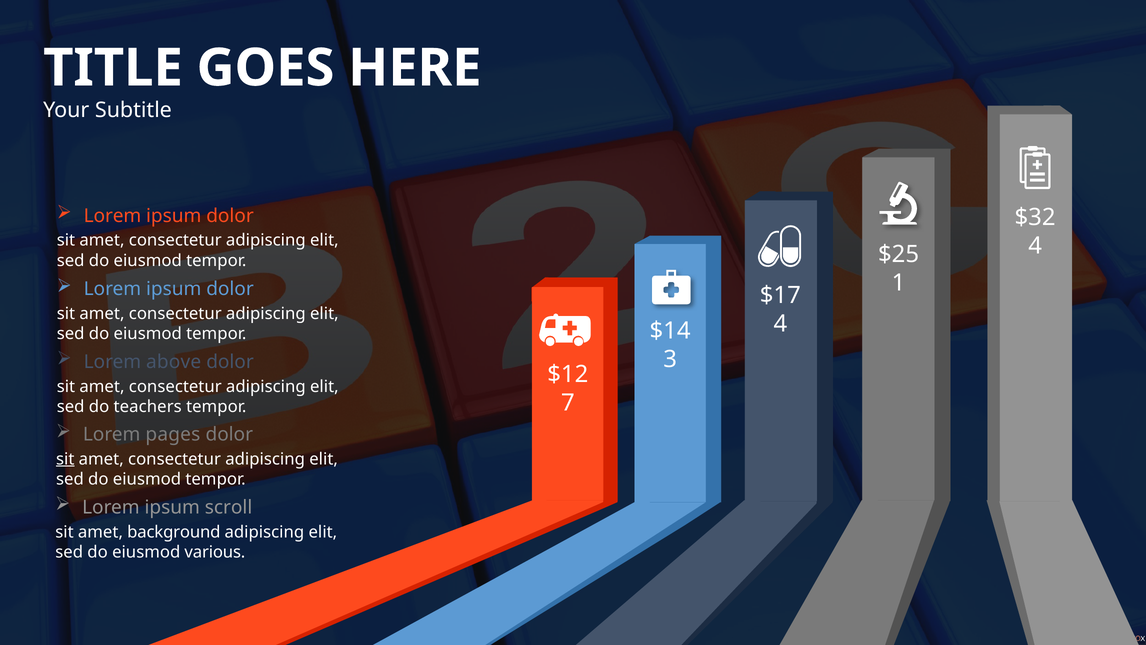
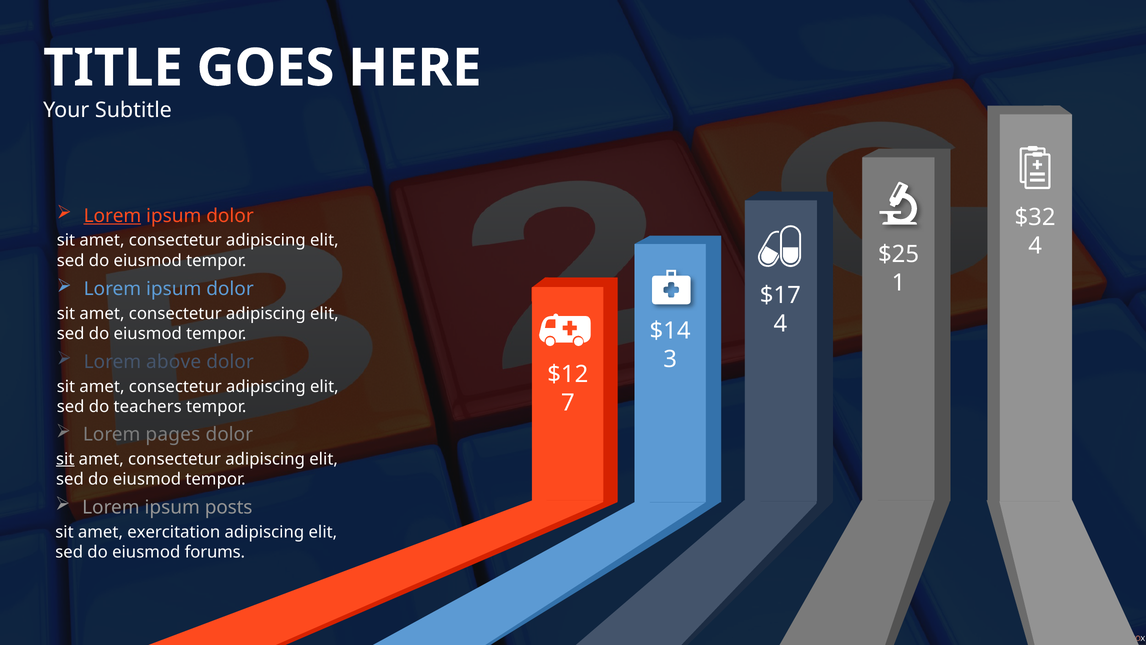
Lorem underline: none -> present (112, 216)
scroll: scroll -> posts (229, 507)
background: background -> exercitation (174, 532)
various: various -> forums (215, 552)
